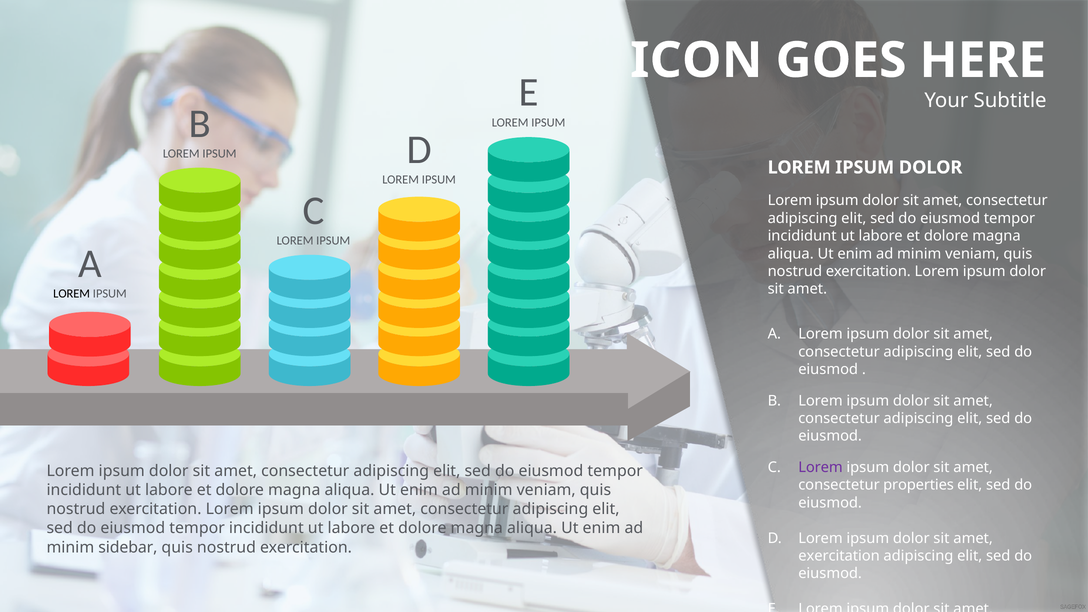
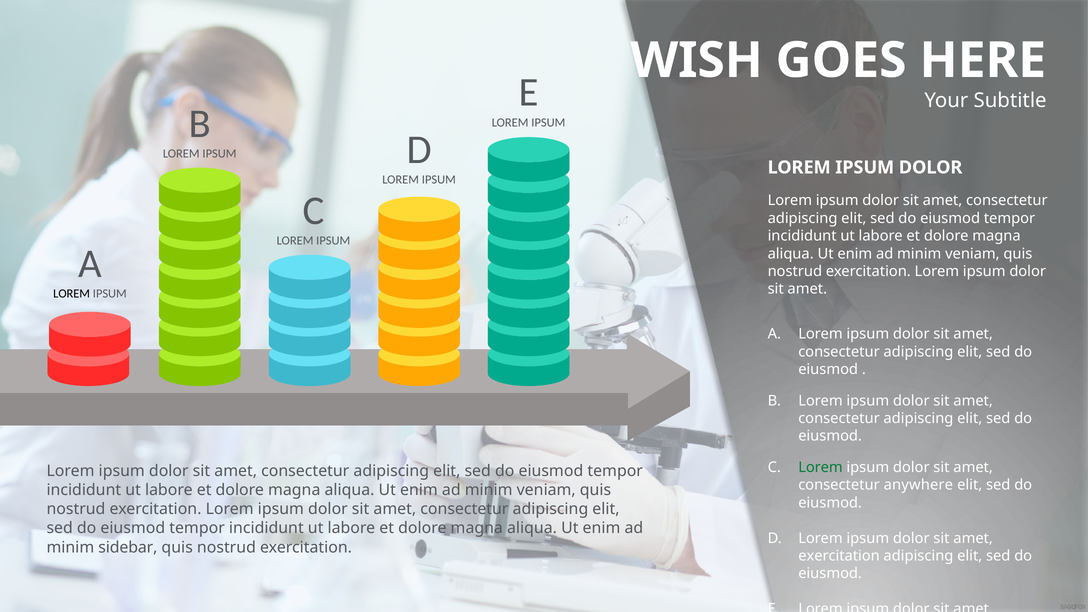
ICON: ICON -> WISH (696, 60)
Lorem colour: purple -> green (821, 467)
properties: properties -> anywhere (918, 485)
